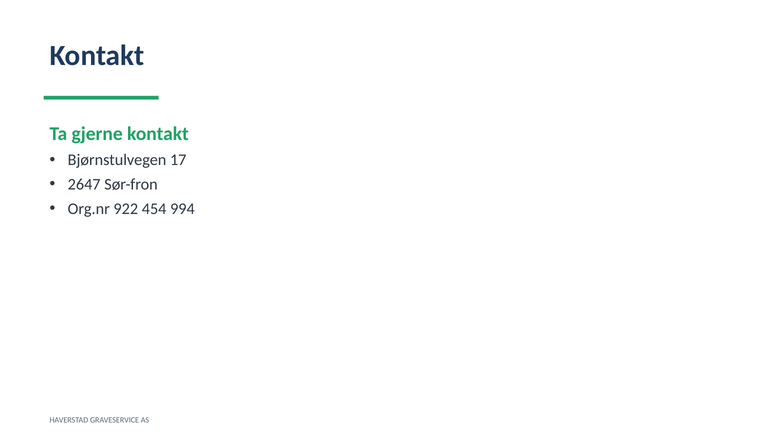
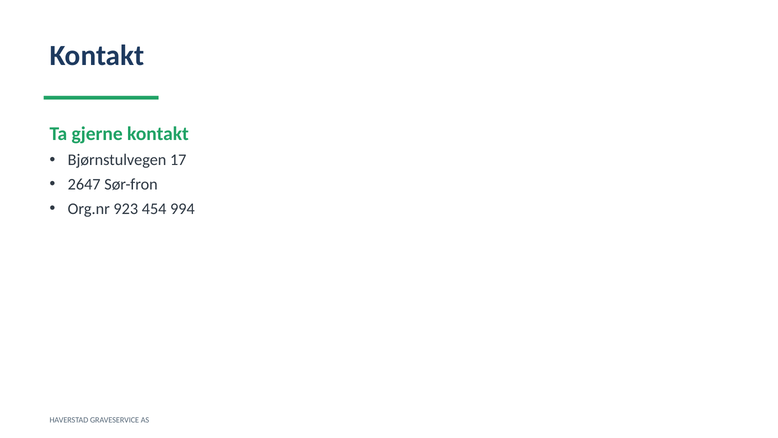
922: 922 -> 923 (126, 209)
